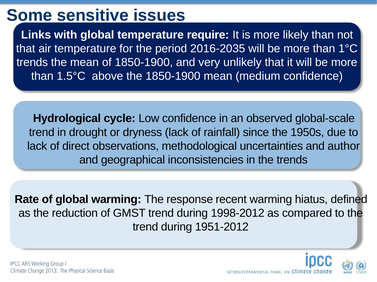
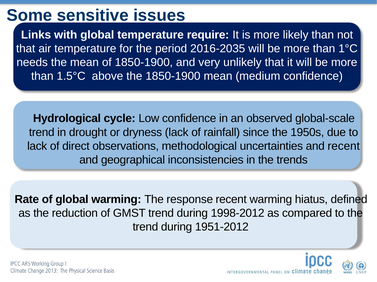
trends: trends -> needs (32, 63)
and author: author -> recent (344, 146)
